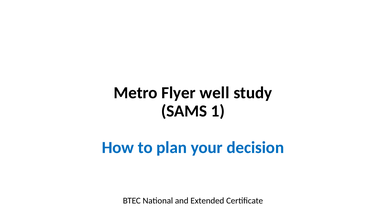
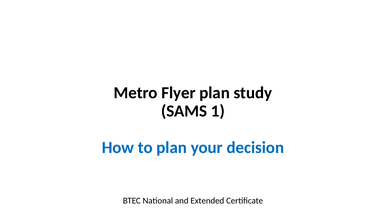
Flyer well: well -> plan (215, 93)
